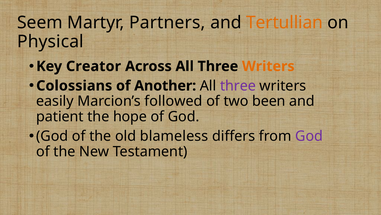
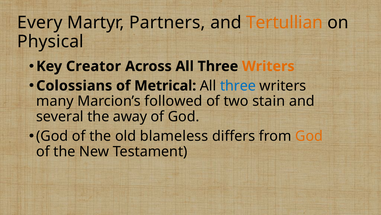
Seem: Seem -> Every (40, 23)
Another: Another -> Metrical (165, 86)
three colour: purple -> blue (238, 86)
easily: easily -> many (55, 101)
been: been -> stain (269, 101)
patient: patient -> several (60, 116)
hope: hope -> away (130, 116)
God colour: purple -> orange (309, 136)
